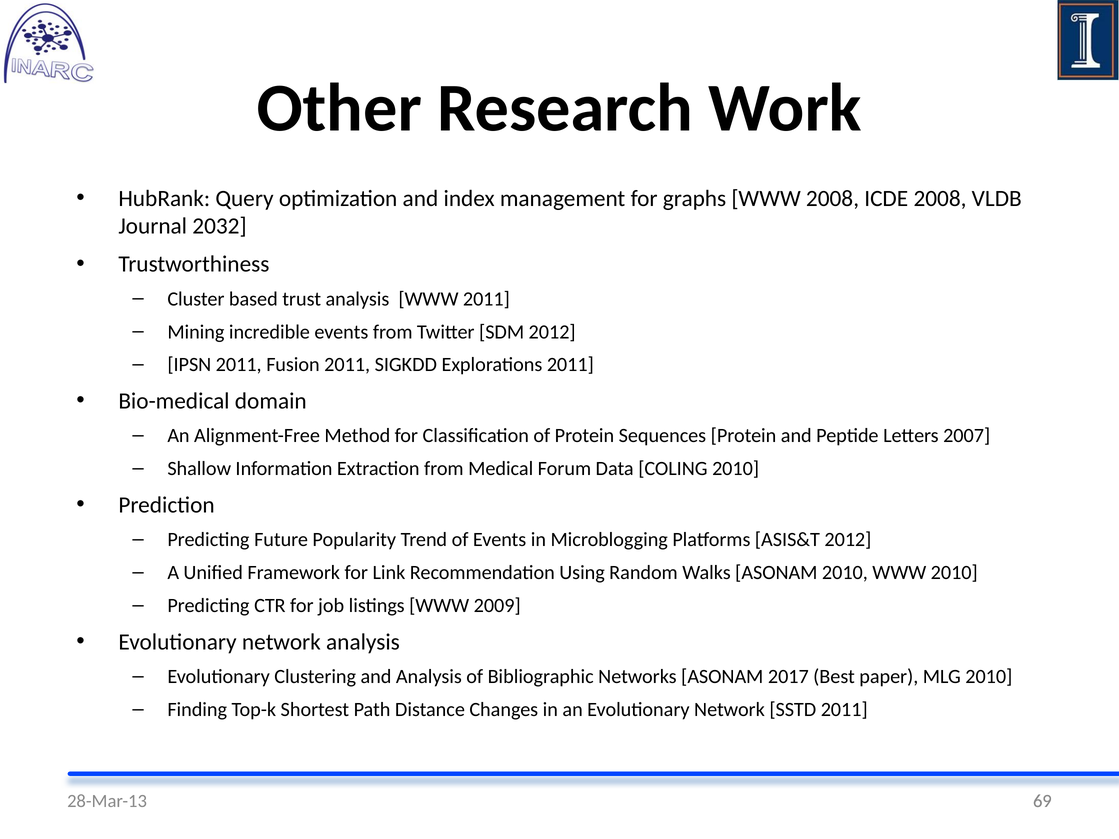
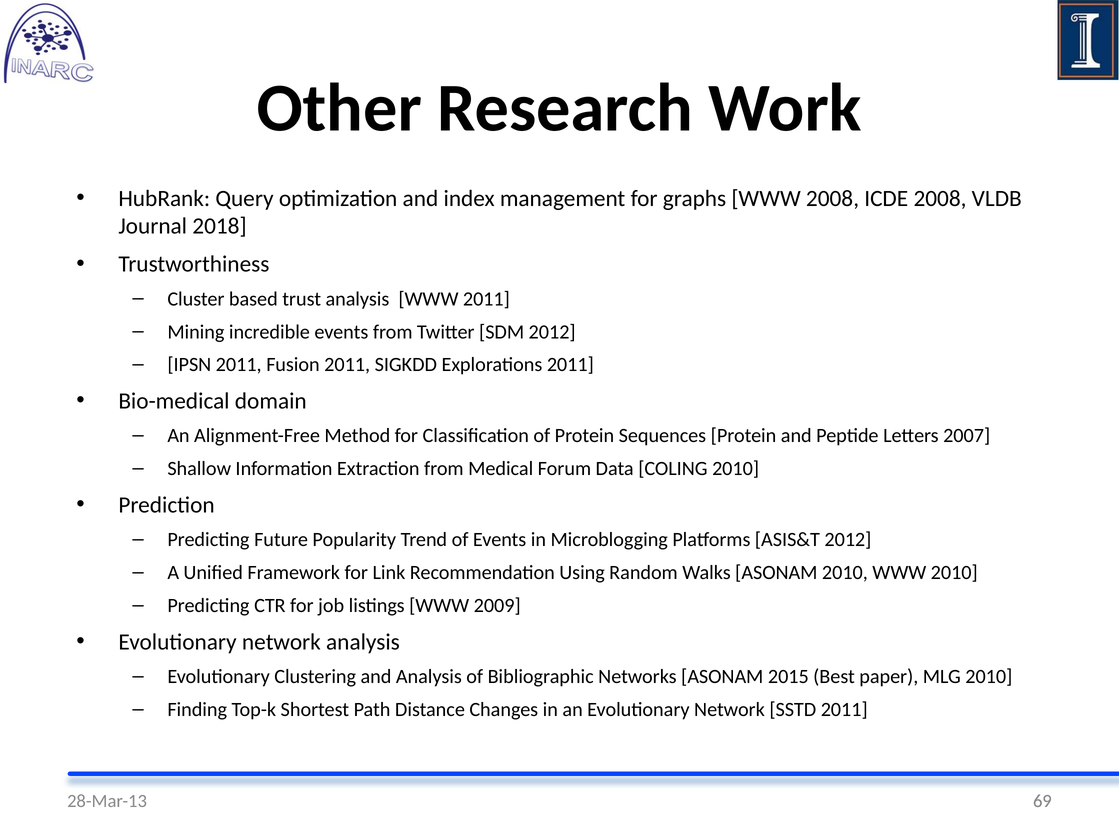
2032: 2032 -> 2018 (220, 226)
2017: 2017 -> 2015 (788, 677)
